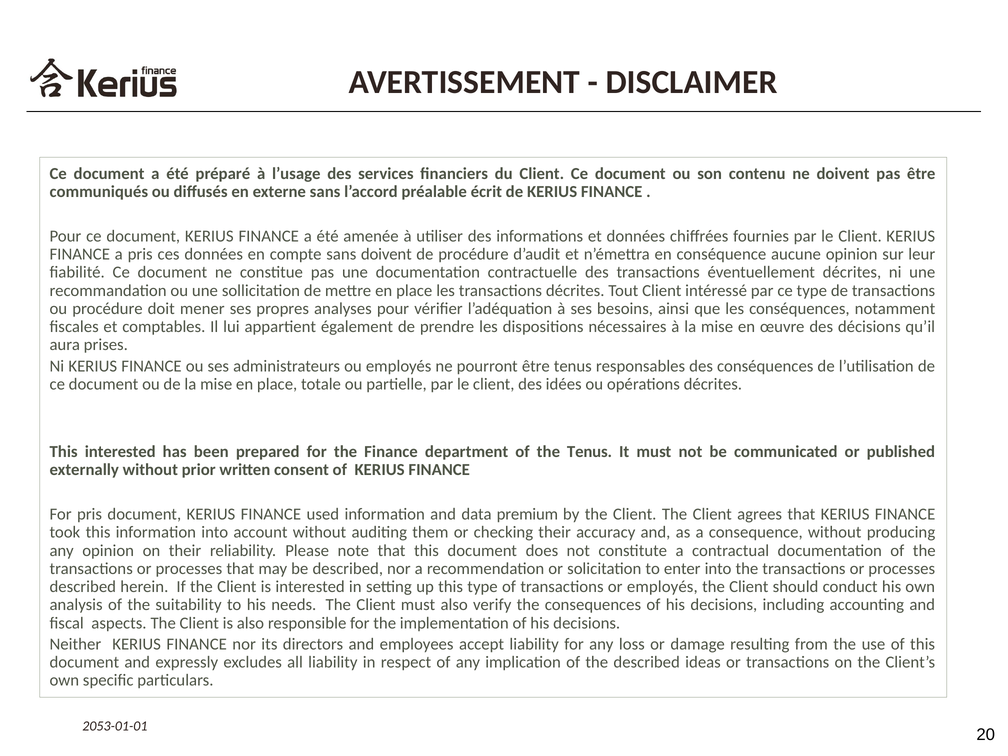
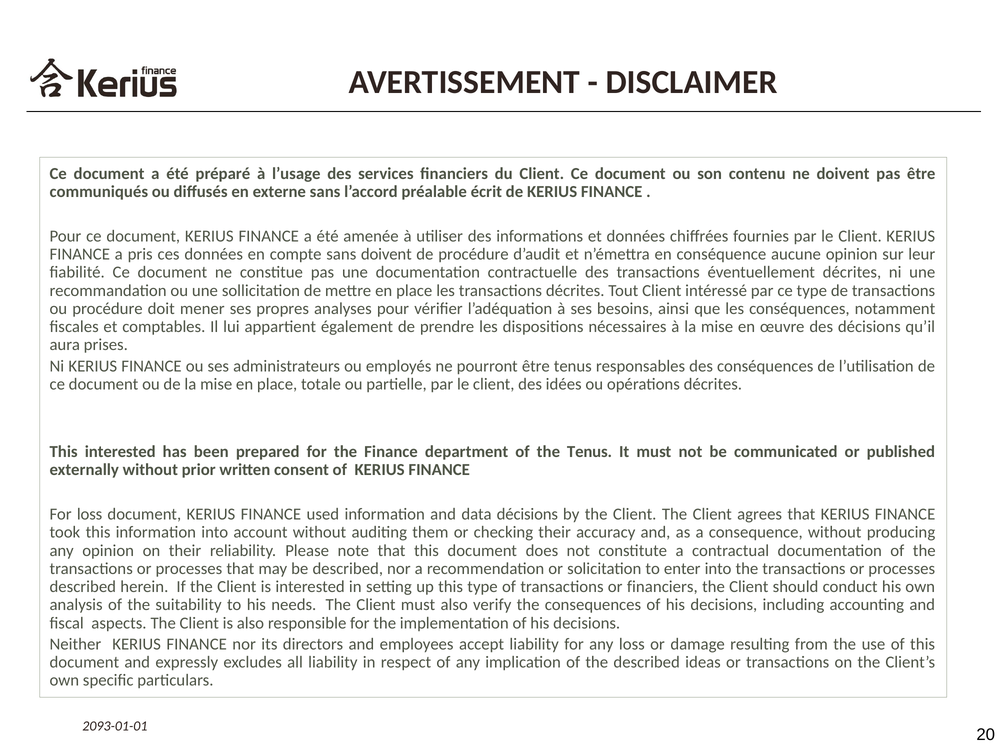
For pris: pris -> loss (90, 514)
data premium: premium -> décisions (527, 514)
or employés: employés -> financiers (662, 587)
2053-01-01: 2053-01-01 -> 2093-01-01 (115, 726)
